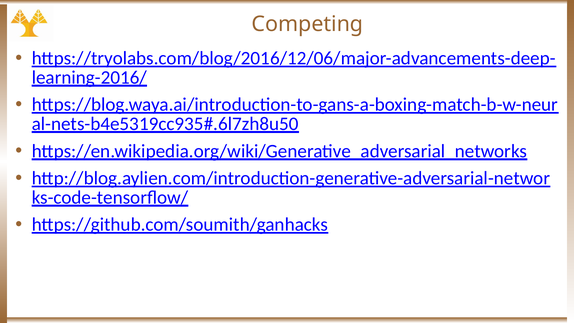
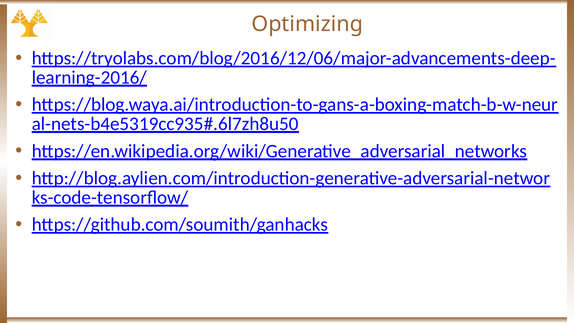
Competing: Competing -> Optimizing (307, 24)
